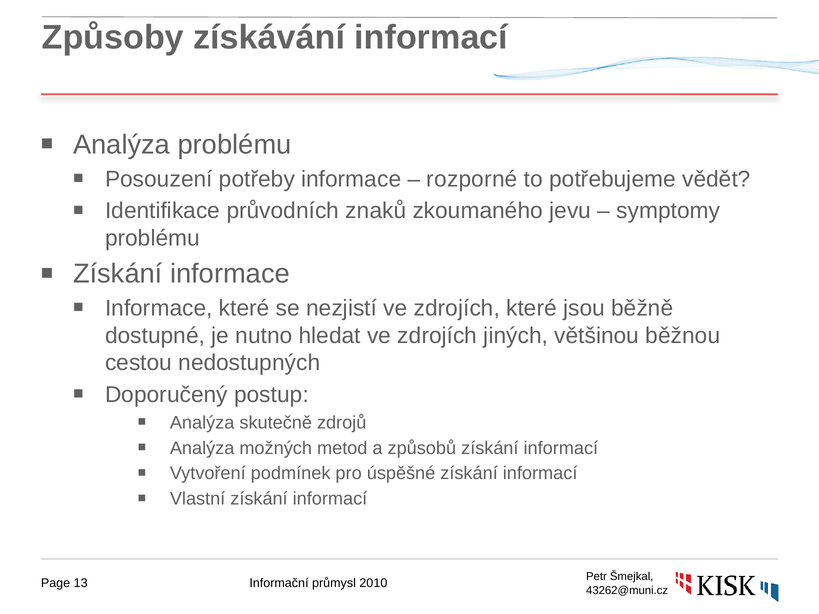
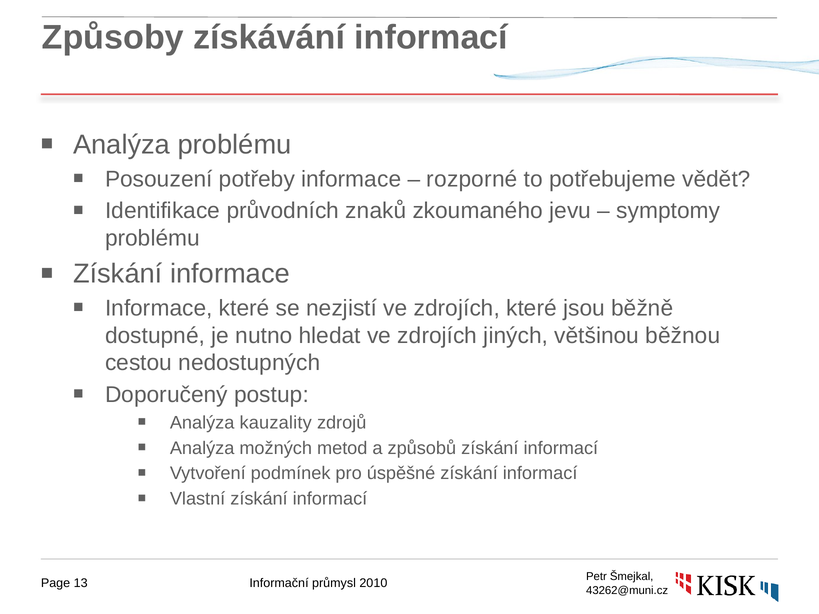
skutečně: skutečně -> kauzality (276, 423)
